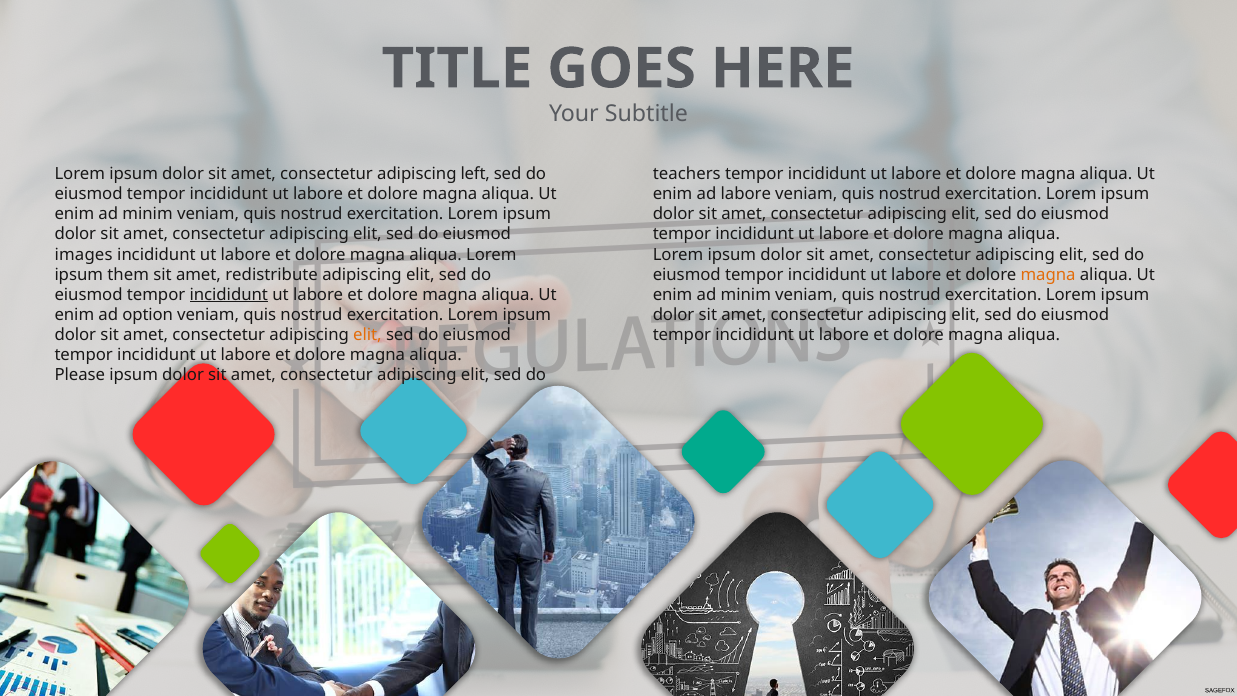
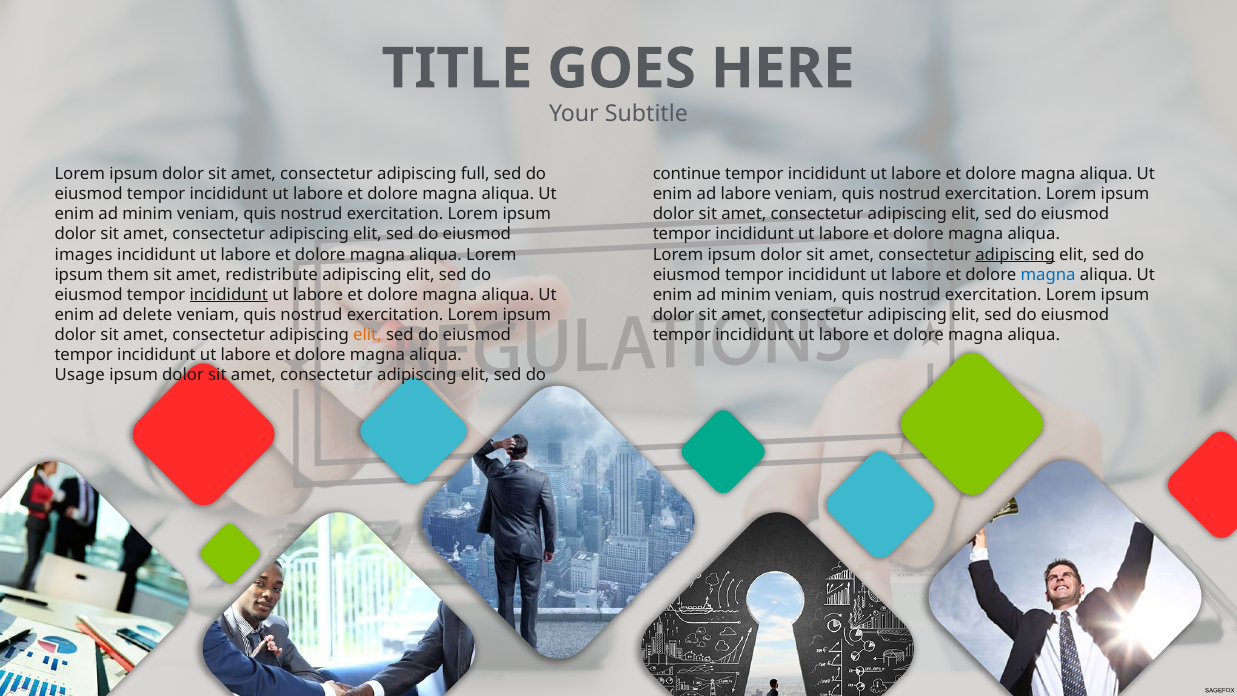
left: left -> full (475, 174)
teachers: teachers -> continue (687, 174)
adipiscing underline: none -> present (1015, 254)
magna colour: orange -> blue (1048, 275)
option: option -> delete (148, 315)
Please: Please -> Usage (80, 375)
